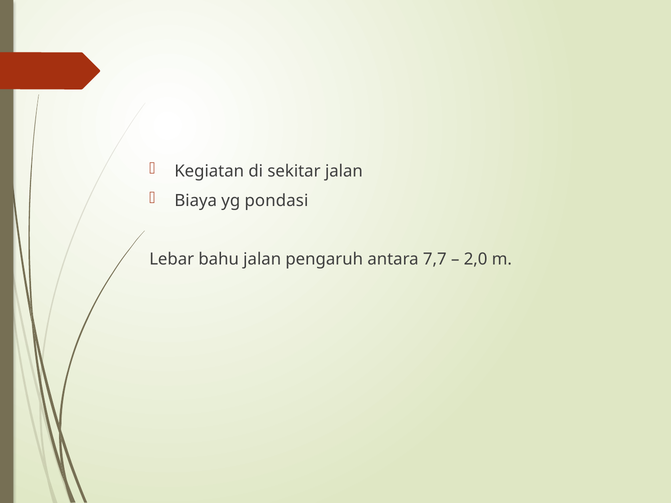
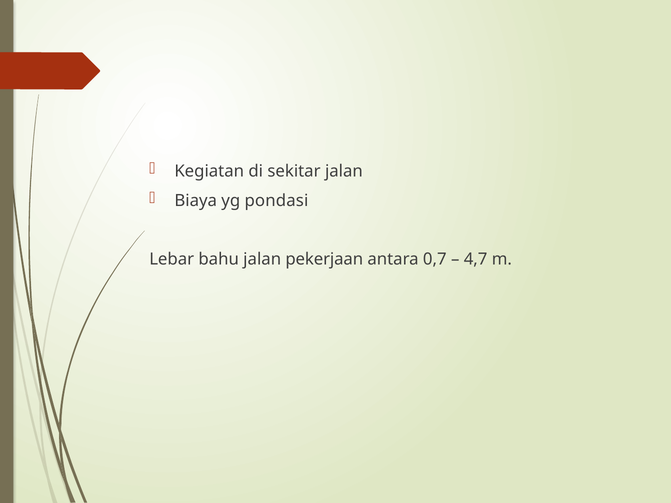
pengaruh: pengaruh -> pekerjaan (324, 260)
7,7: 7,7 -> 0,7 (435, 260)
2,0: 2,0 -> 4,7 (476, 260)
